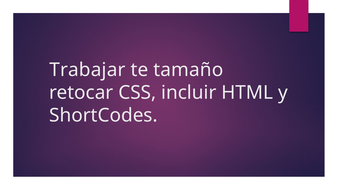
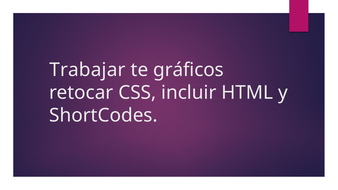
tamaño: tamaño -> gráficos (188, 70)
